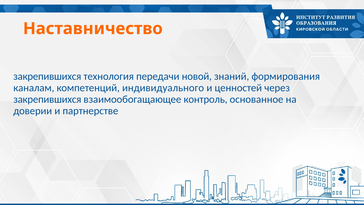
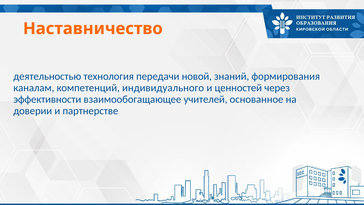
закрепившихся: закрепившихся -> деятельностью (47, 76)
закрепившихся: закрепившихся -> эффективности (47, 99)
контроль: контроль -> учителей (205, 99)
